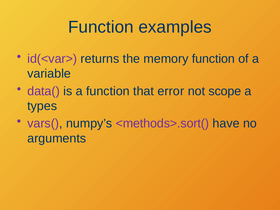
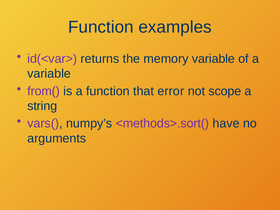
memory function: function -> variable (213, 59)
data(: data( -> from( (44, 91)
types: types -> string (42, 106)
